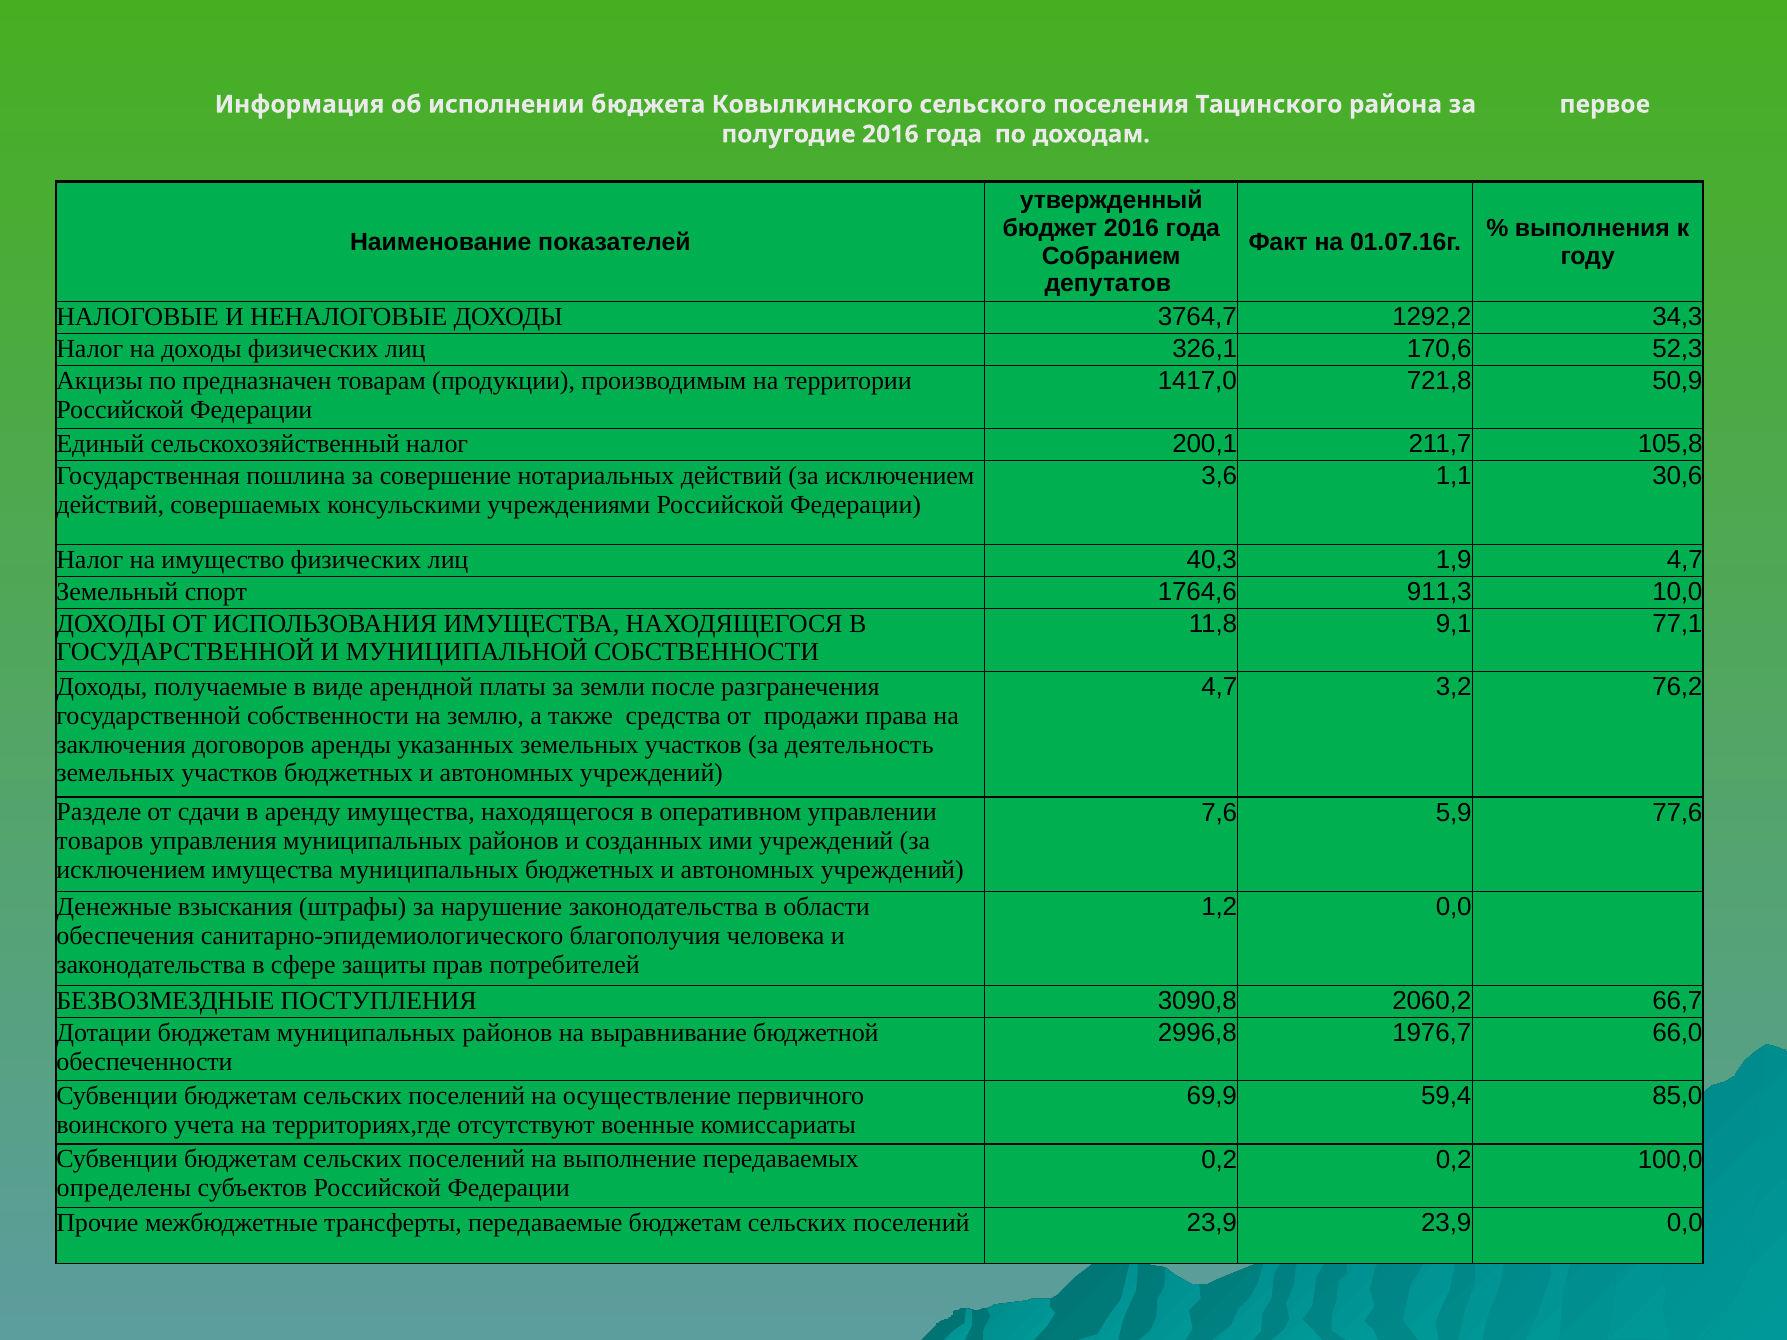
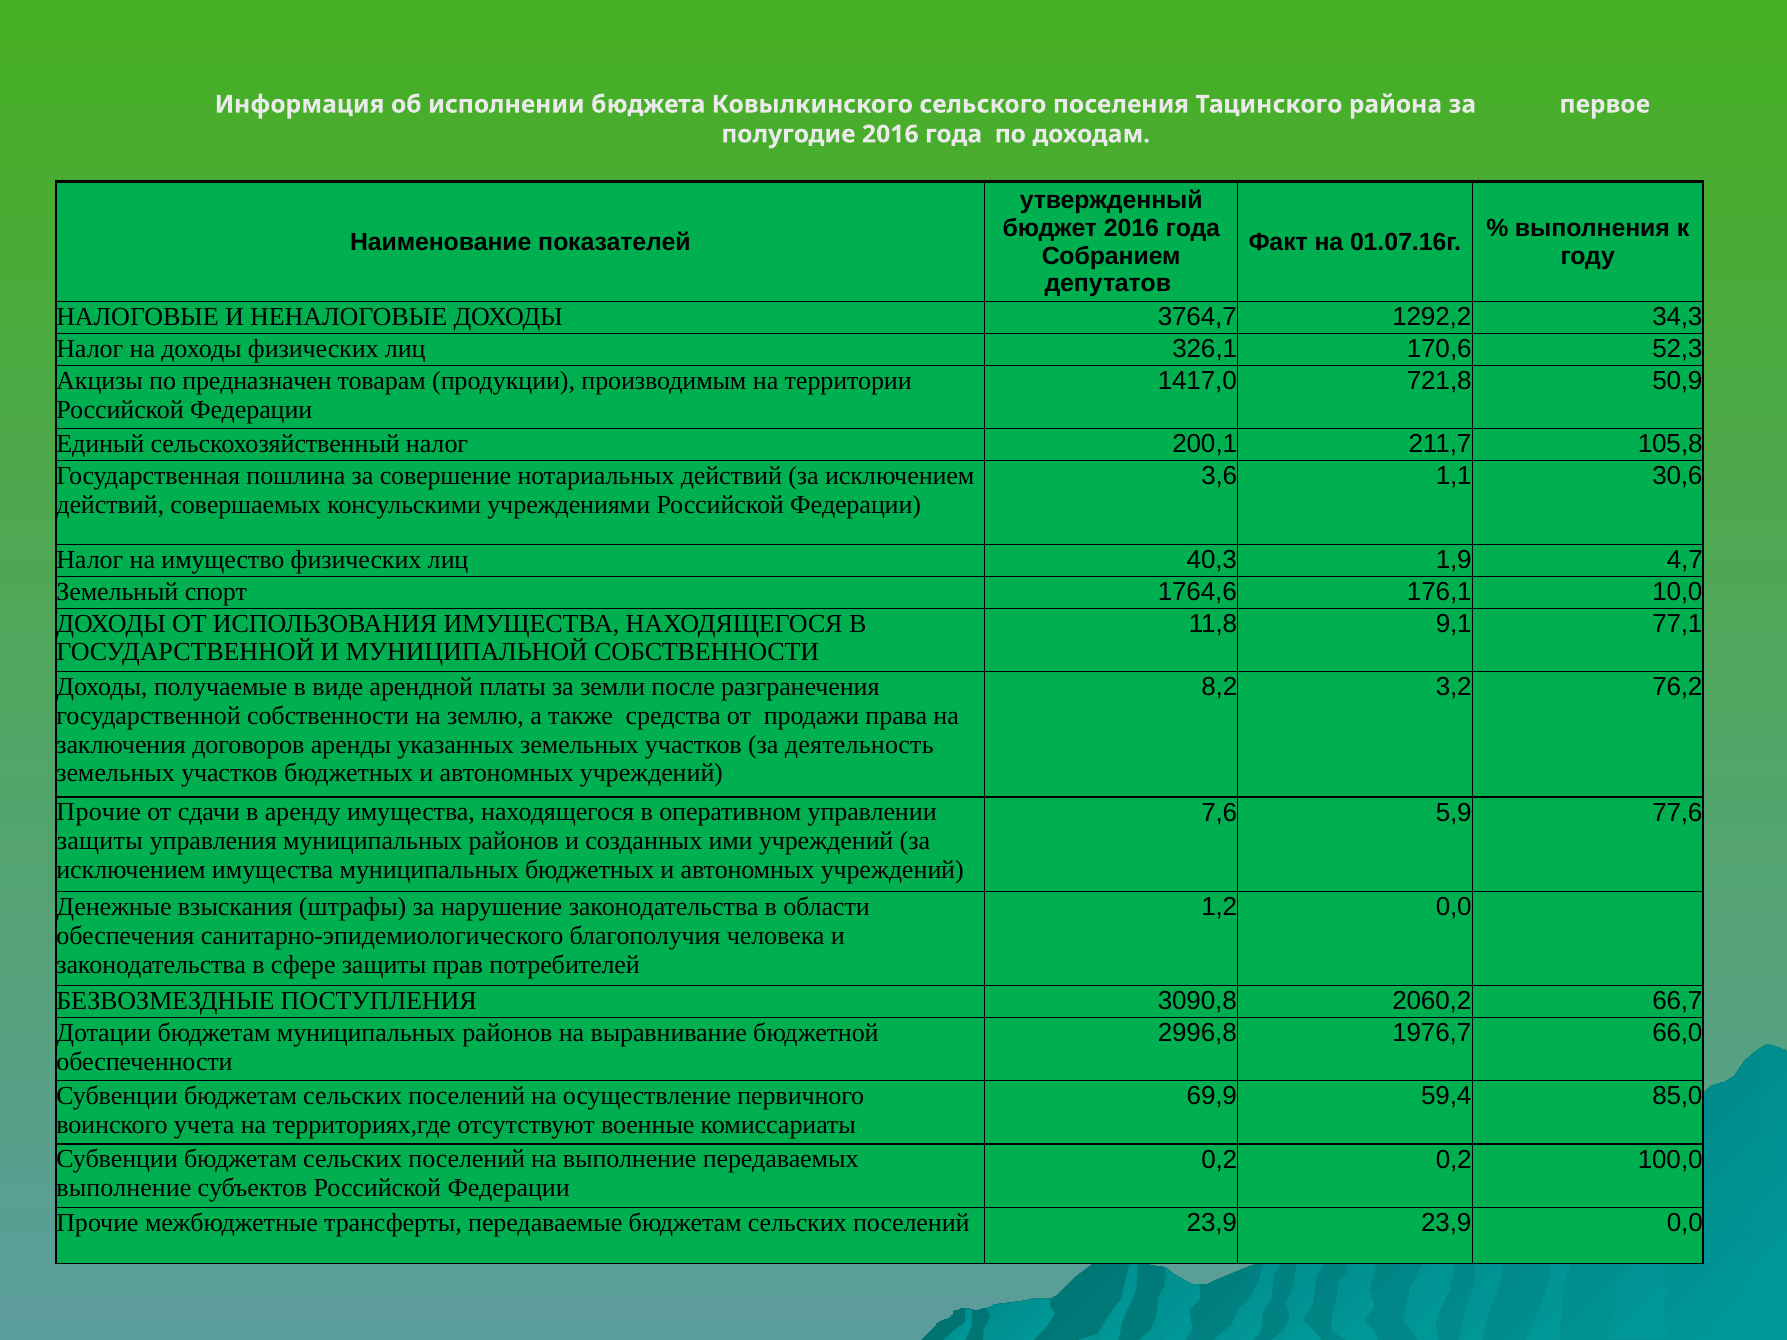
911,3: 911,3 -> 176,1 (1439, 592)
4,7: 4,7 -> 8,2 (1219, 687)
Разделе: Разделе -> Прочие (99, 812)
товаров: товаров -> защиты (100, 841)
определены: определены -> выполнение (124, 1188)
